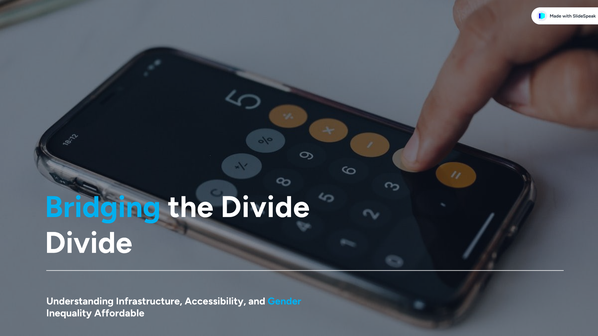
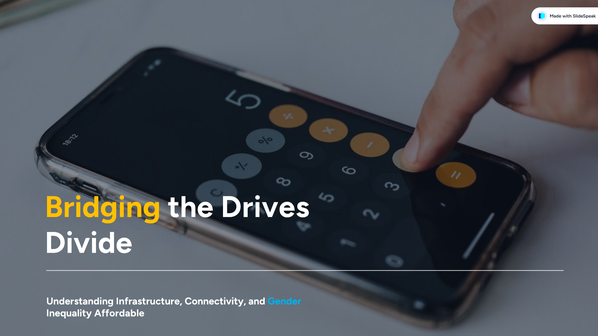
Bridging colour: light blue -> yellow (103, 207)
the Divide: Divide -> Drives (265, 207)
Accessibility: Accessibility -> Connectivity (215, 302)
